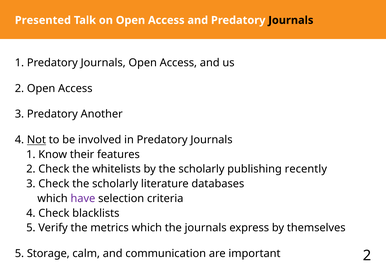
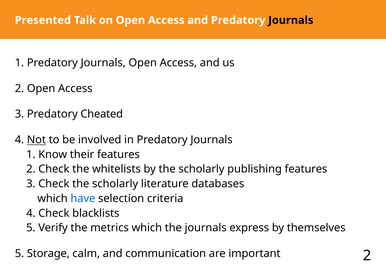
Another: Another -> Cheated (102, 114)
publishing recently: recently -> features (306, 169)
have colour: purple -> blue (83, 198)
